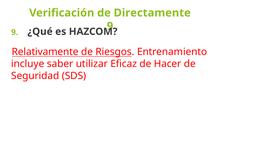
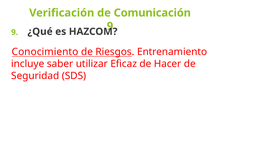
Directamente: Directamente -> Comunicación (152, 13)
Relativamente: Relativamente -> Conocimiento (45, 52)
